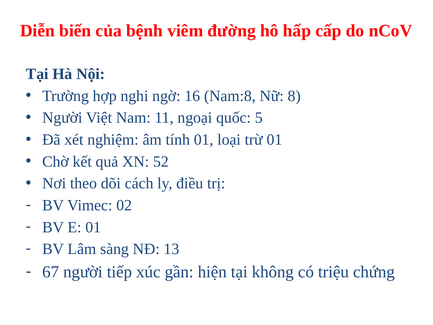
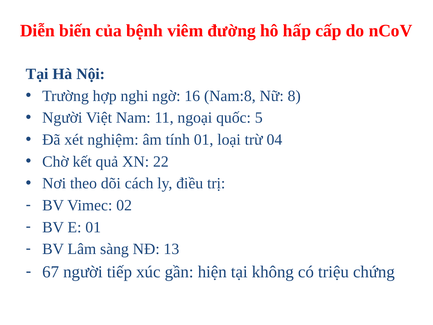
trừ 01: 01 -> 04 (274, 140)
52: 52 -> 22 (161, 161)
